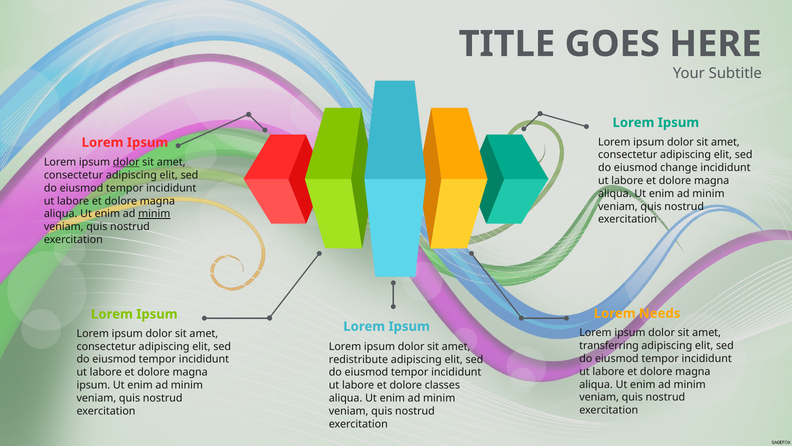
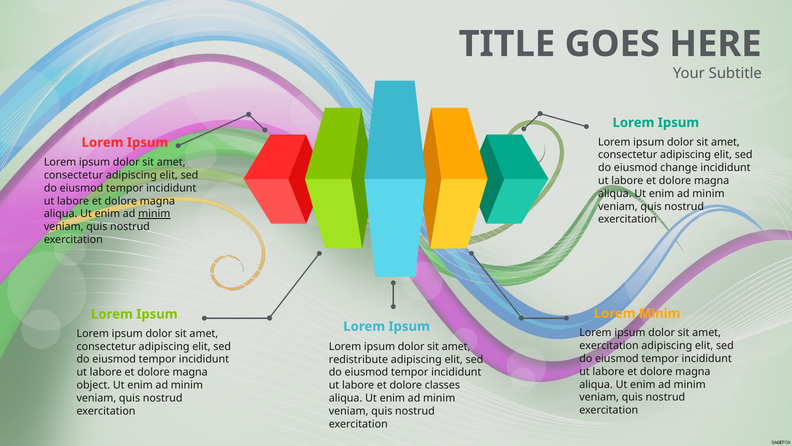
dolor underline: present -> none (126, 162)
Lorem Needs: Needs -> Minim (660, 313)
transferring: transferring -> exercitation (609, 345)
ipsum: ipsum -> object (93, 385)
